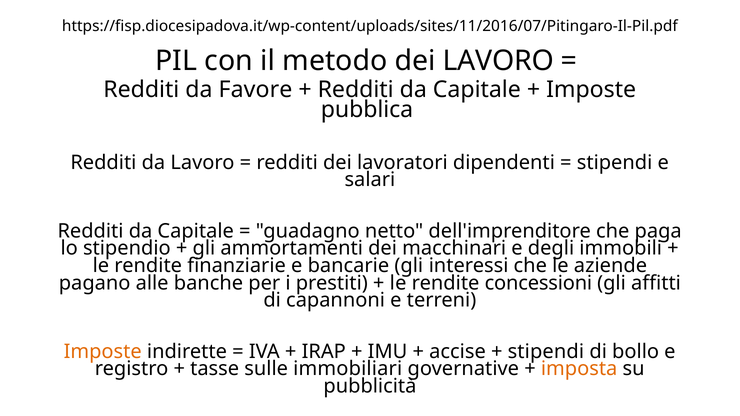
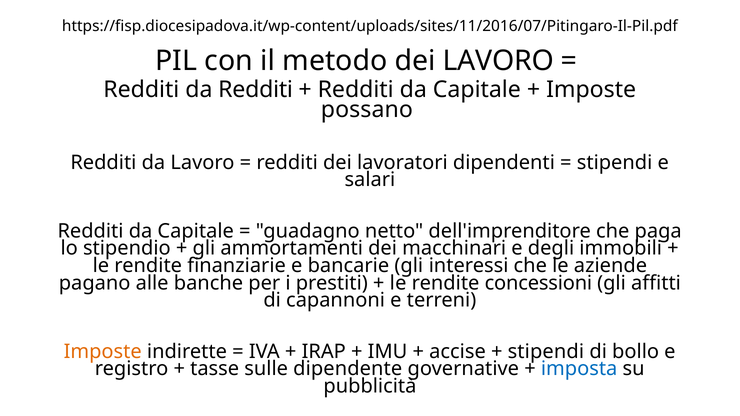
da Favore: Favore -> Redditi (256, 90)
pubblica: pubblica -> possano (367, 110)
immobiliari: immobiliari -> dipendente (348, 369)
imposta colour: orange -> blue (579, 369)
